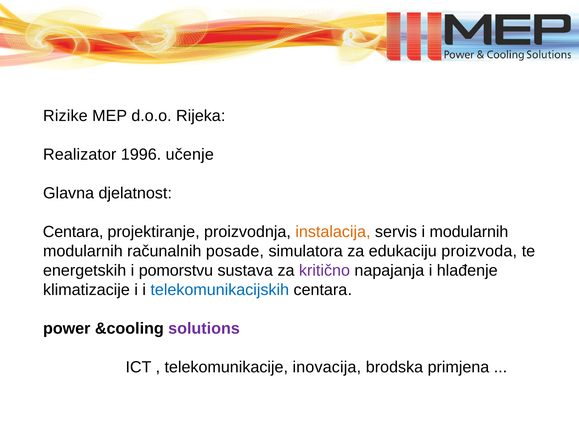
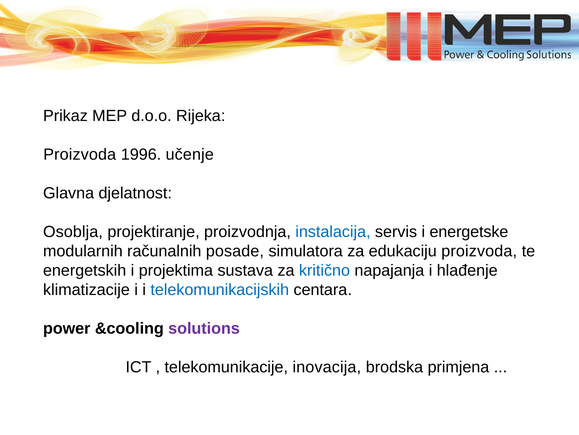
Rizike: Rizike -> Prikaz (65, 116)
Realizator: Realizator -> Proizvoda (80, 154)
Centara: Centara -> Osoblja (73, 231)
instalacija colour: orange -> blue (333, 231)
i modularnih: modularnih -> energetske (469, 231)
pomorstvu: pomorstvu -> projektima (176, 270)
kritično colour: purple -> blue (324, 270)
